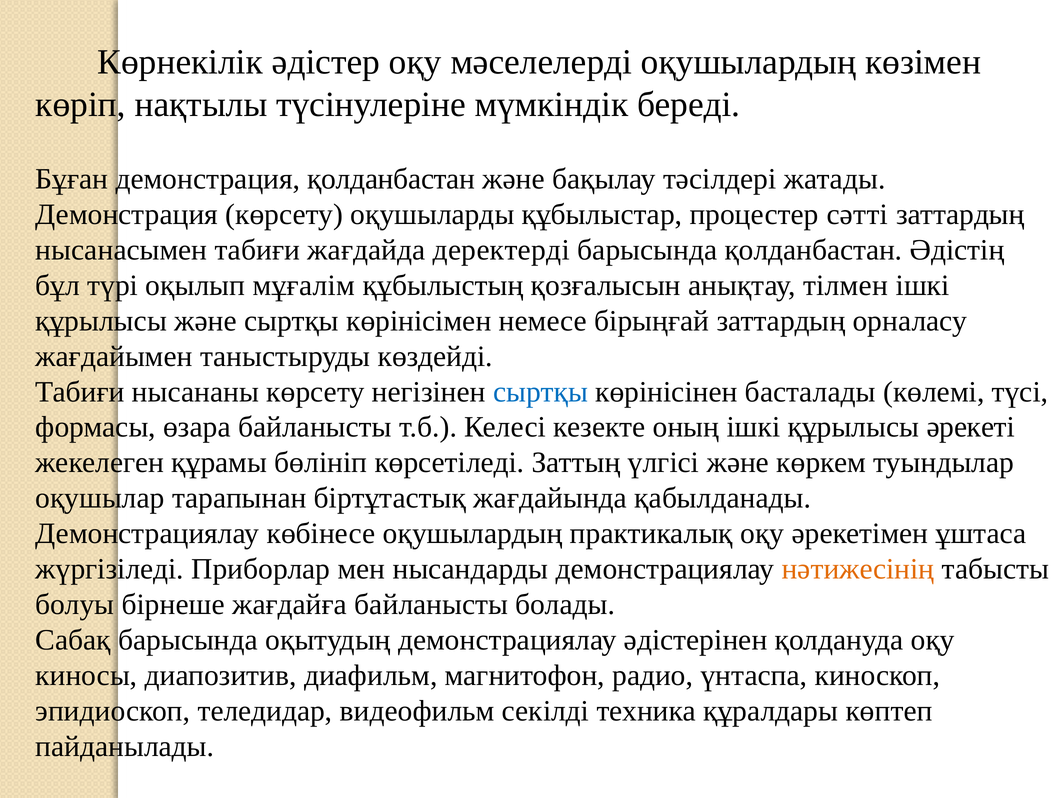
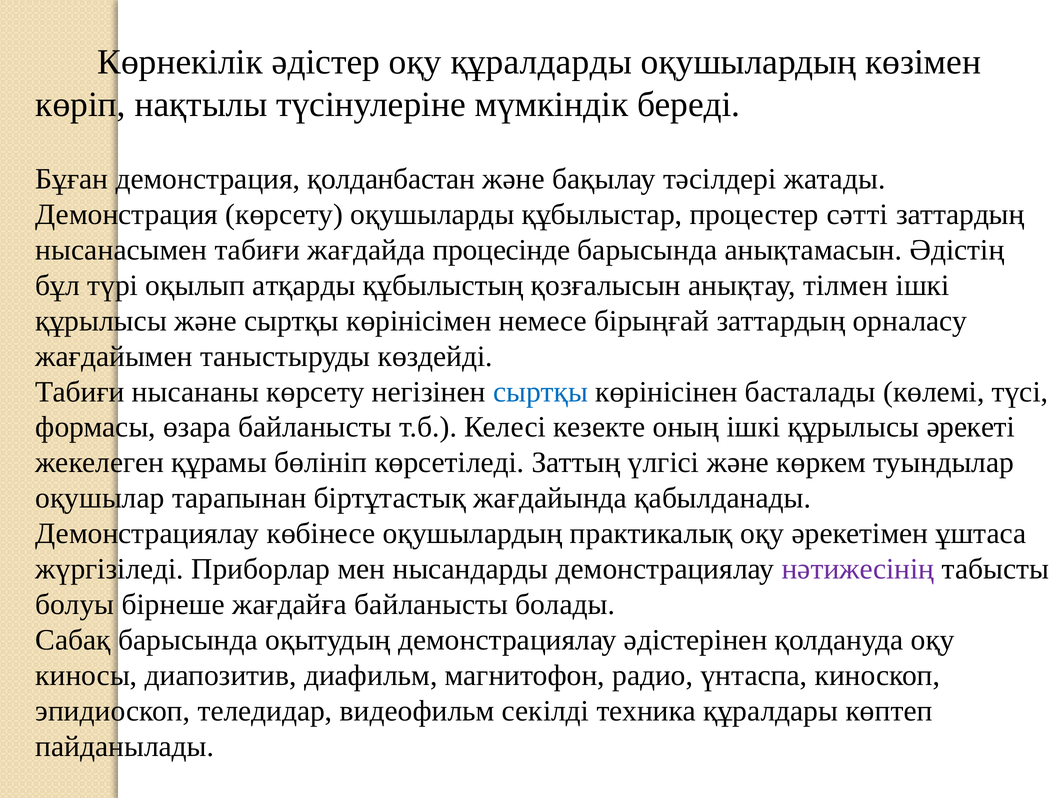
мәселелерді: мәселелерді -> құралдарды (541, 62)
деректерді: деректерді -> процесінде (501, 250)
барысында қолданбастан: қолданбастан -> анықтамасын (813, 250)
мұғалім: мұғалім -> атқарды (304, 285)
нәтижесінің colour: orange -> purple (858, 569)
